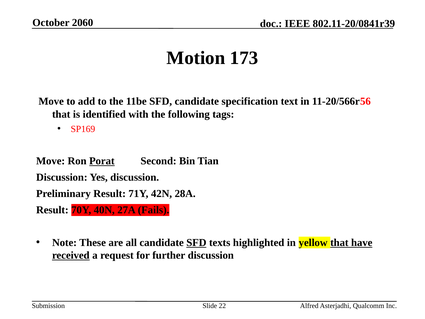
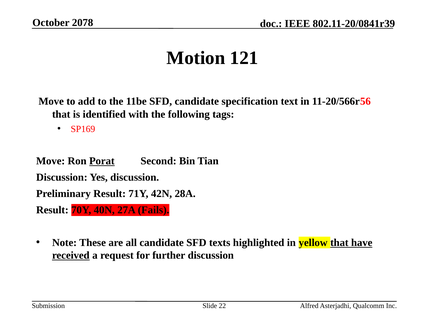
2060: 2060 -> 2078 (83, 23)
173: 173 -> 121 (244, 58)
SFD underline: present -> none (196, 242)
